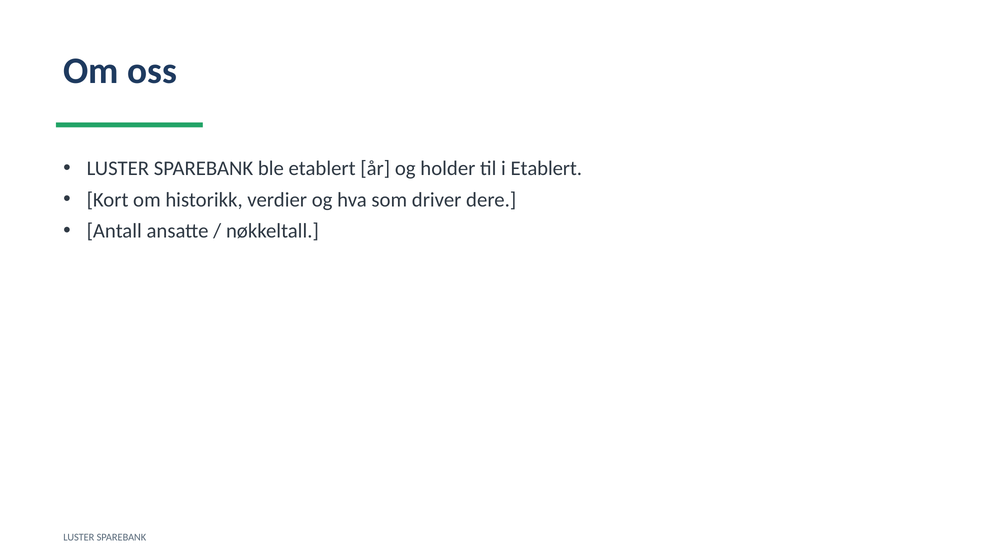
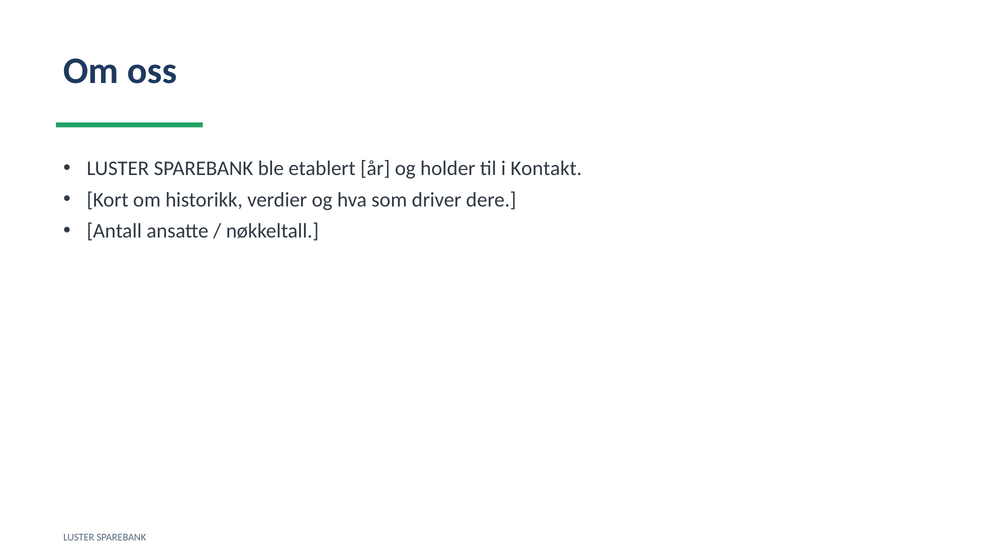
i Etablert: Etablert -> Kontakt (546, 169)
